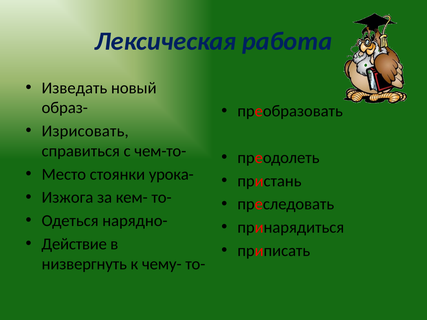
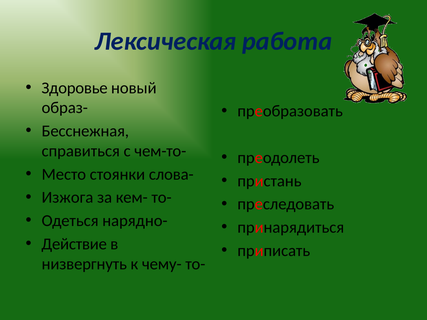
Изведать: Изведать -> Здоровье (75, 88)
Изрисовать: Изрисовать -> Бесснежная (85, 131)
урока-: урока- -> слова- (171, 174)
